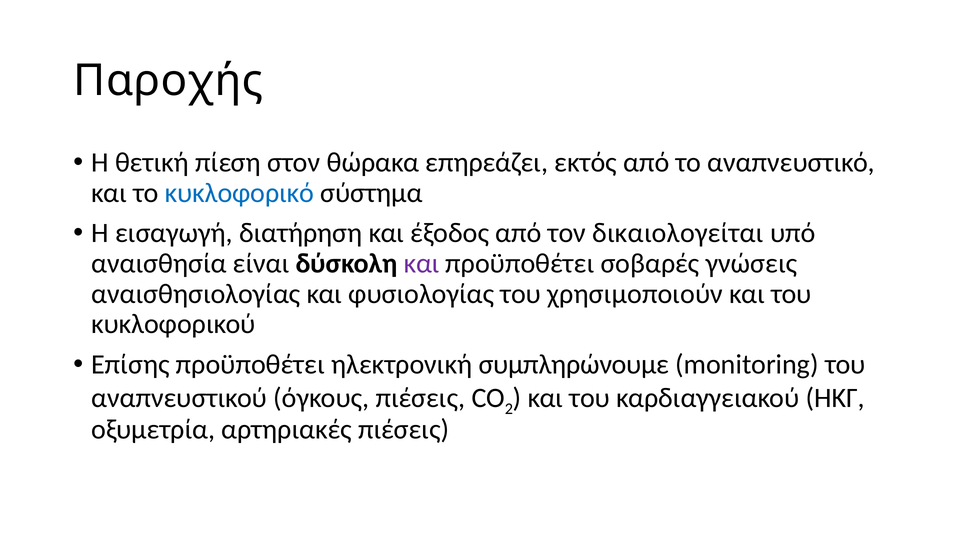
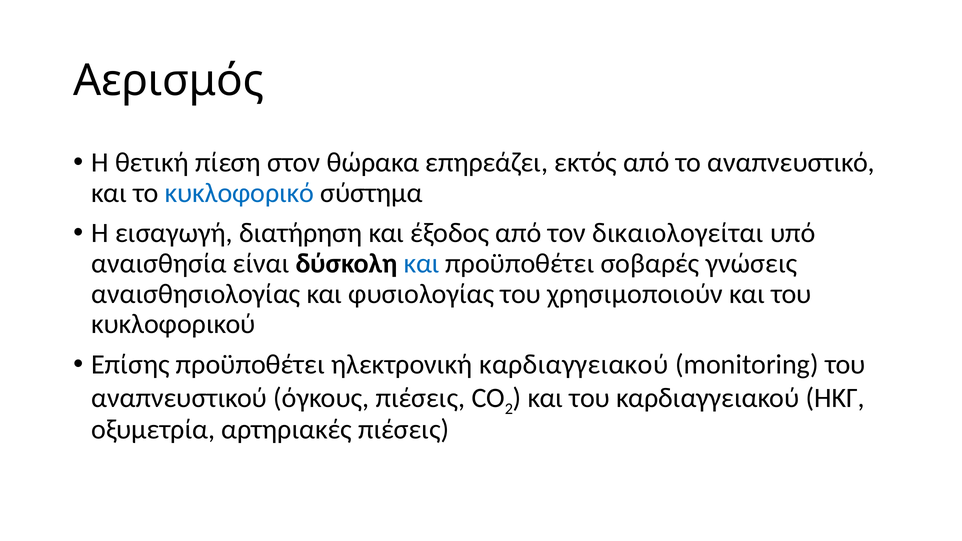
Παροχής: Παροχής -> Αερισμός (169, 81)
και colour: purple -> blue (422, 264)
ηλεκτρονική συμπληρώνουμε: συμπληρώνουμε -> καρδιαγγειακού (574, 365)
